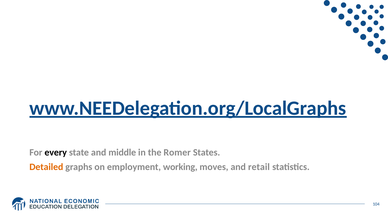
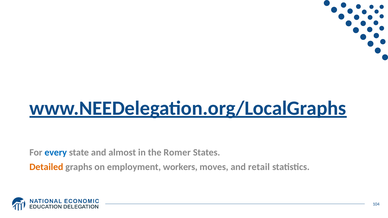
every colour: black -> blue (56, 153)
middle: middle -> almost (122, 153)
working: working -> workers (180, 167)
